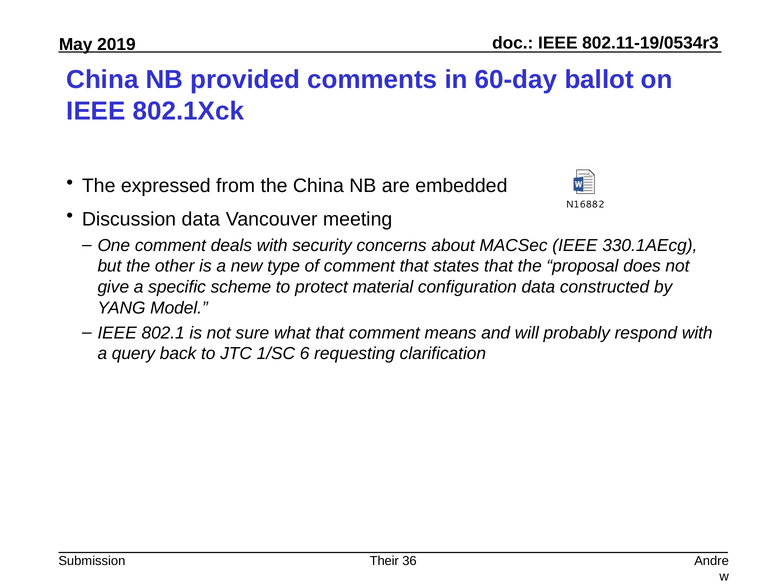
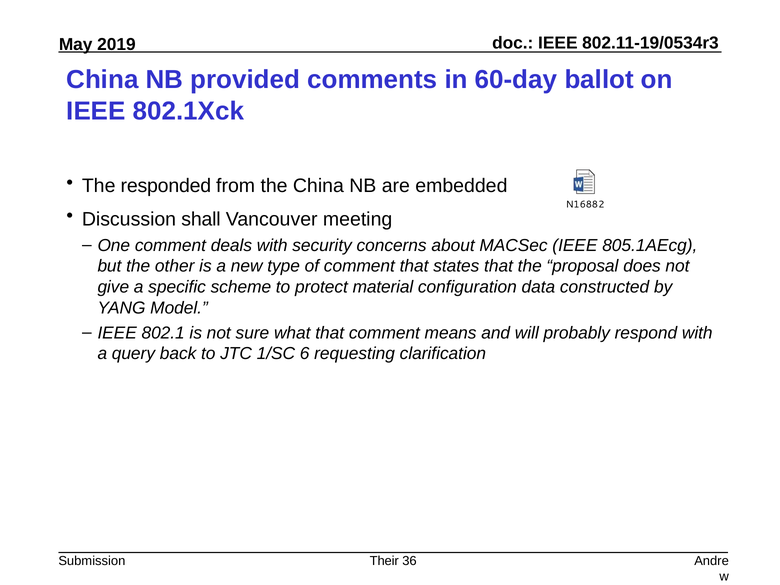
expressed: expressed -> responded (166, 186)
Discussion data: data -> shall (201, 219)
330.1AEcg: 330.1AEcg -> 805.1AEcg (650, 245)
